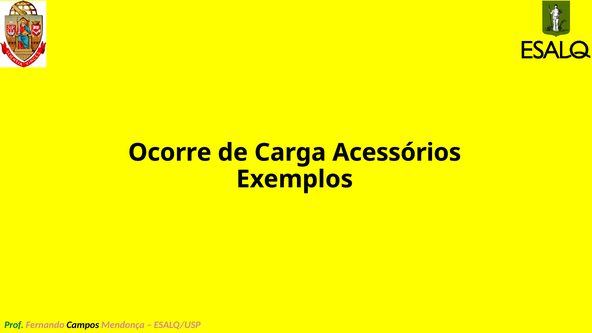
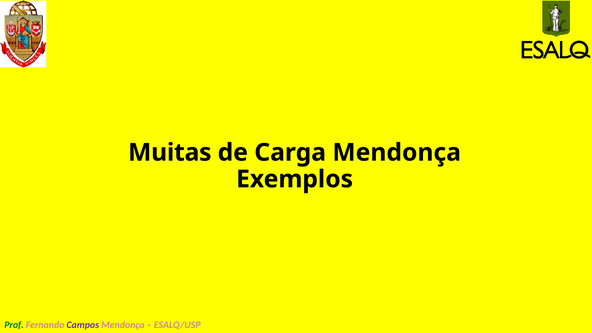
Ocorre: Ocorre -> Muitas (170, 153)
Carga Acessórios: Acessórios -> Mendonça (397, 153)
Campos colour: black -> purple (83, 325)
